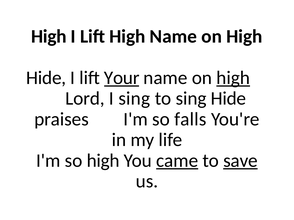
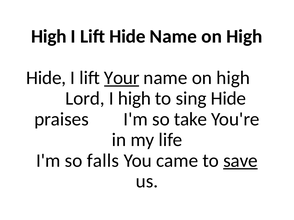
Lift High: High -> Hide (127, 36)
high underline: present -> none (233, 78)
I sing: sing -> high (134, 99)
falls: falls -> take (190, 119)
so high: high -> falls (103, 161)
came underline: present -> none (177, 161)
